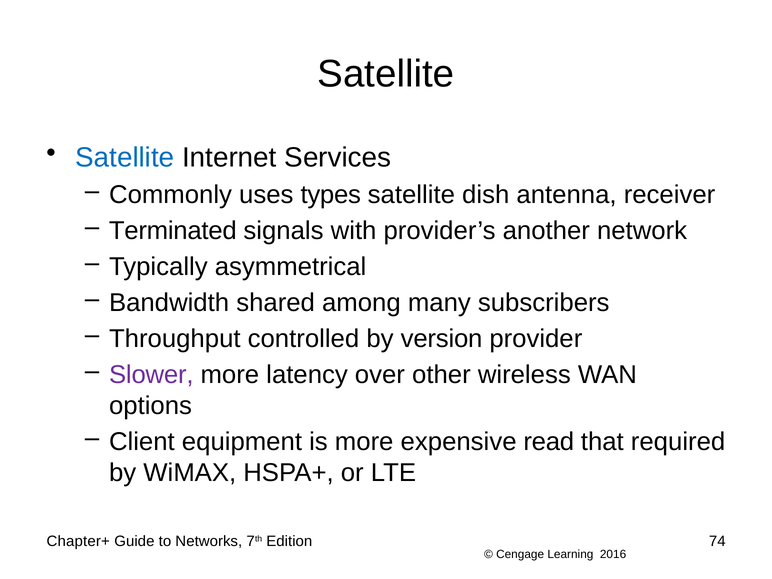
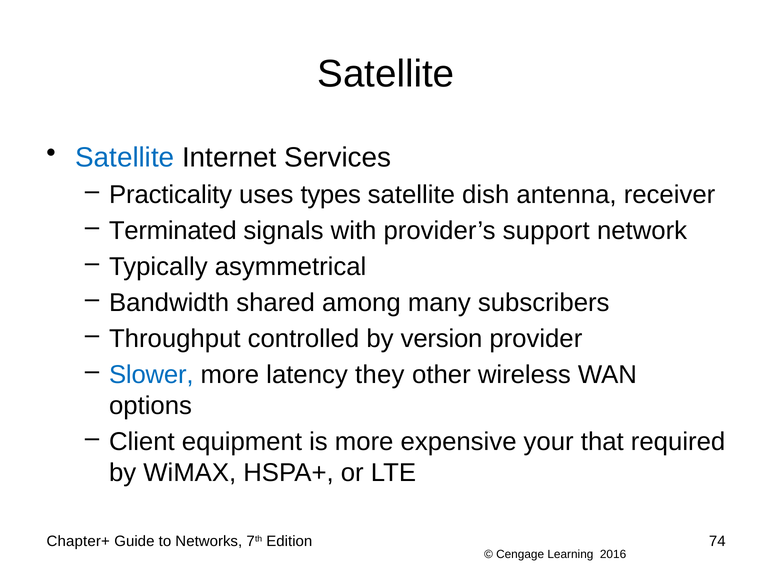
Commonly: Commonly -> Practicality (171, 195)
another: another -> support (546, 231)
Slower colour: purple -> blue (151, 375)
over: over -> they (380, 375)
read: read -> your (549, 442)
